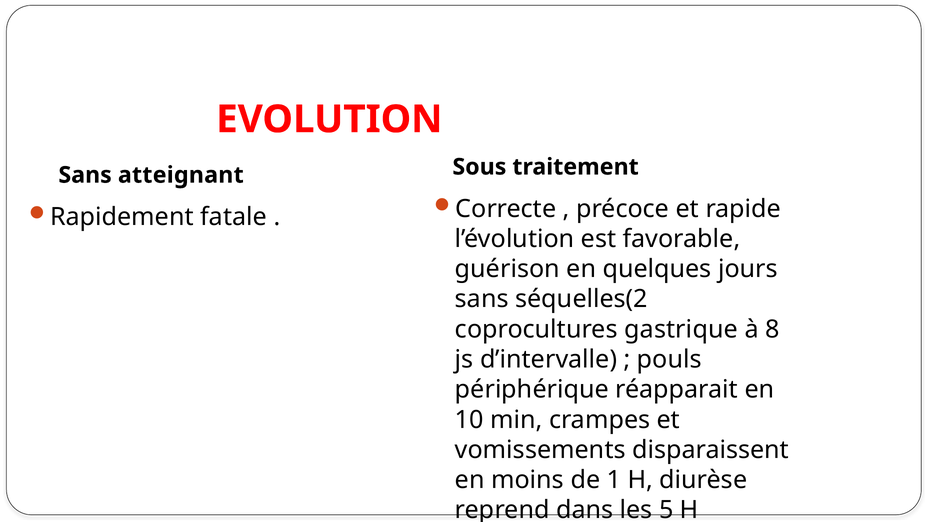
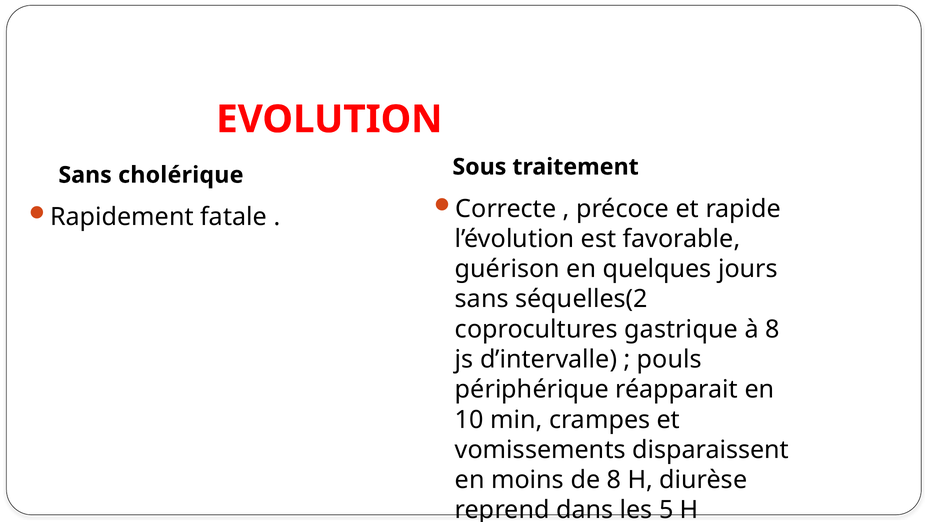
atteignant: atteignant -> cholérique (181, 175)
de 1: 1 -> 8 (614, 480)
